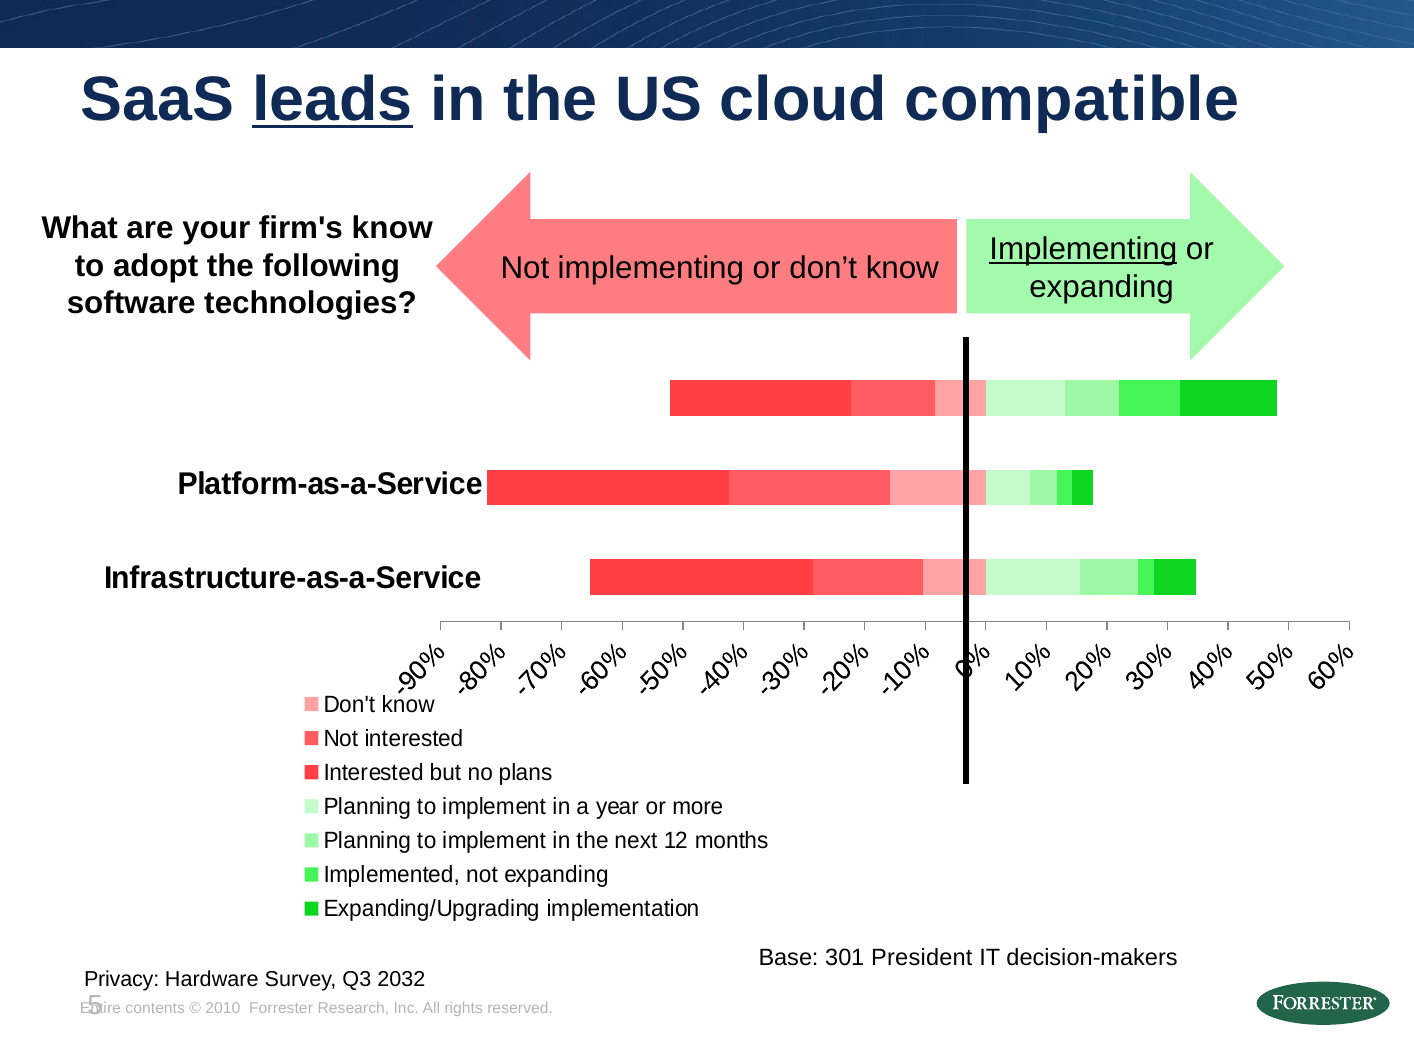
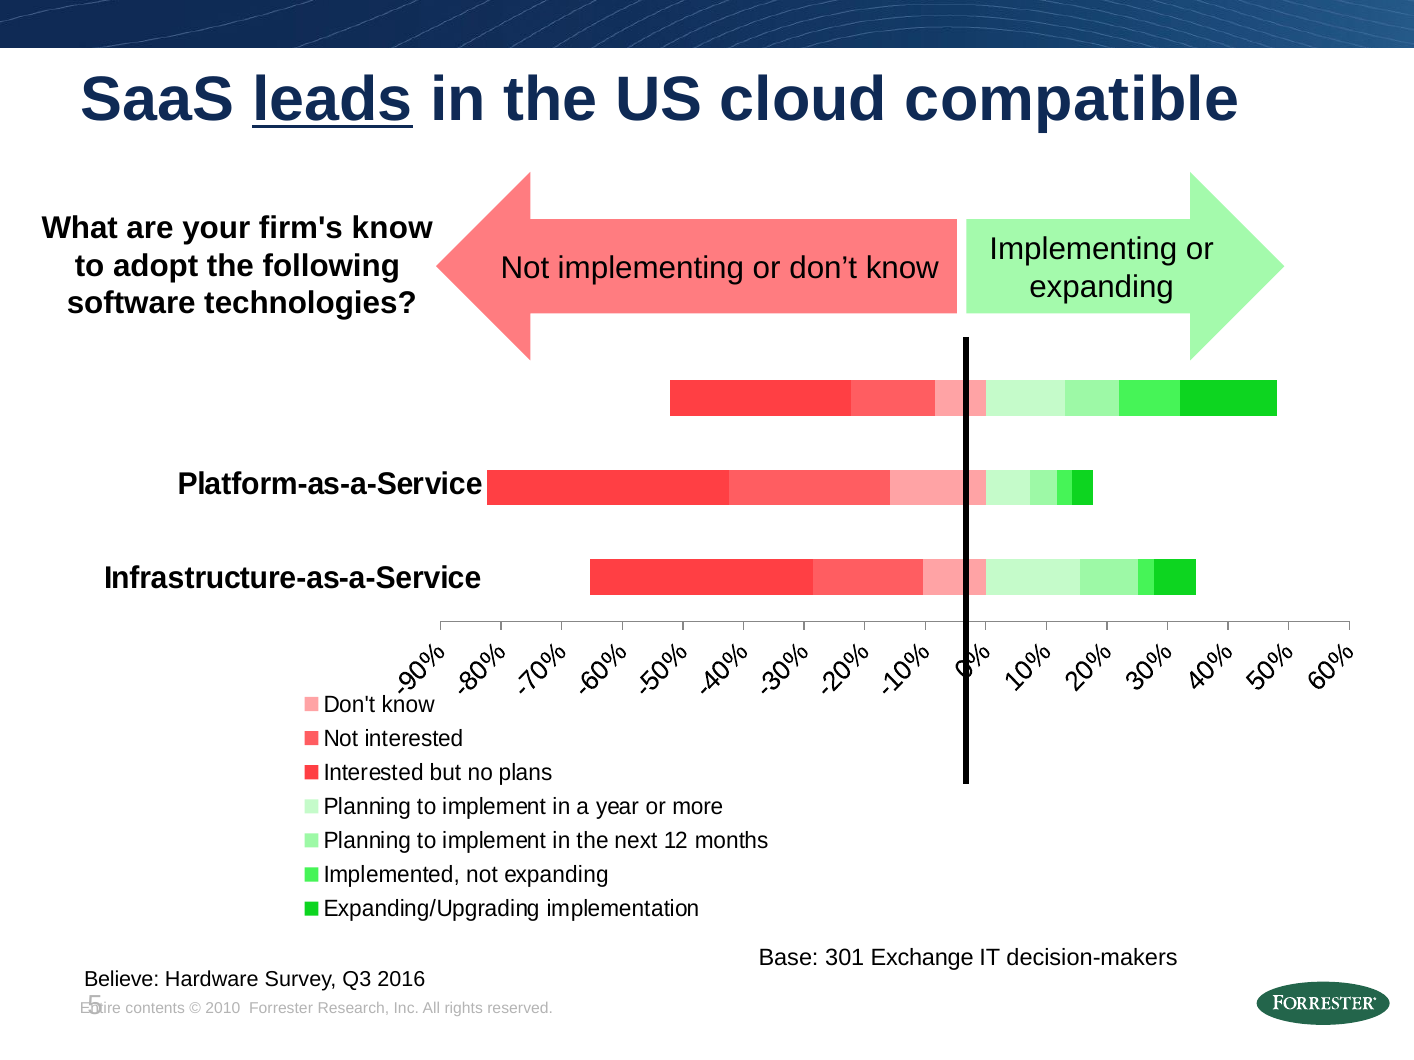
Implementing underline: present -> none (1083, 250)
President: President -> Exchange (922, 958)
Privacy: Privacy -> Believe (122, 980)
2032: 2032 -> 2016 (401, 980)
